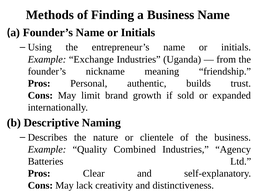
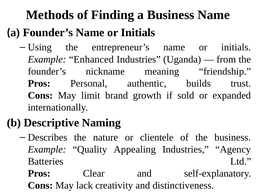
Exchange: Exchange -> Enhanced (91, 59)
Combined: Combined -> Appealing (135, 150)
